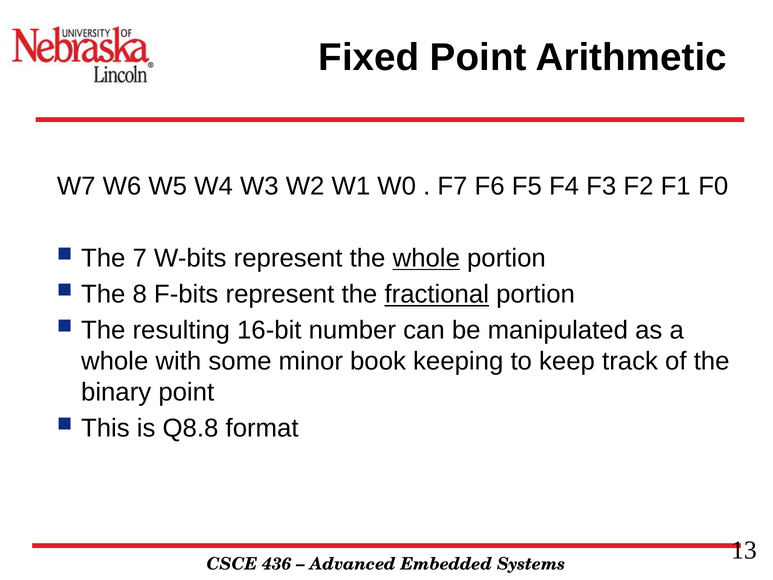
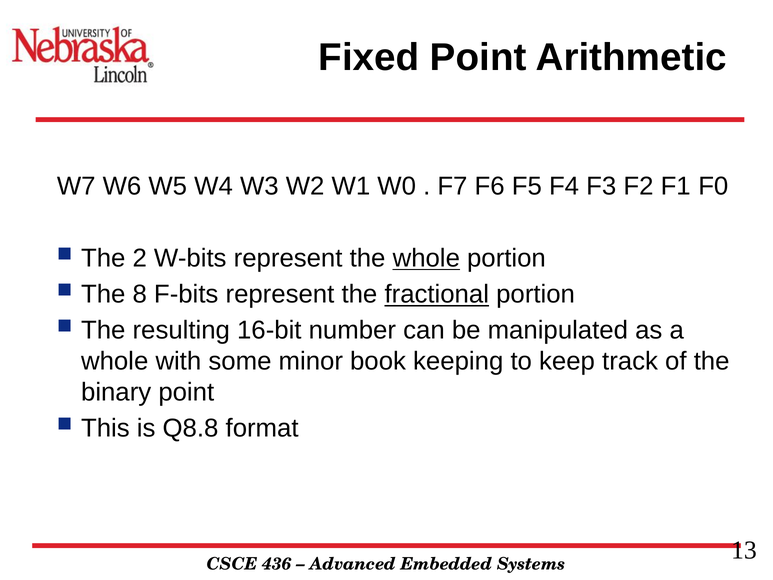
7: 7 -> 2 (140, 258)
